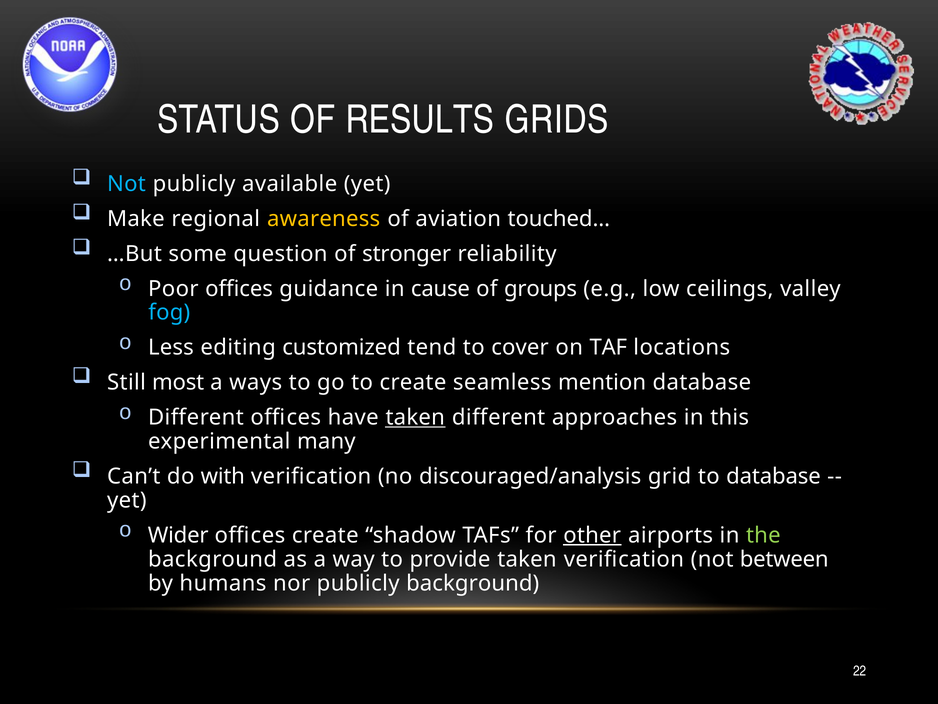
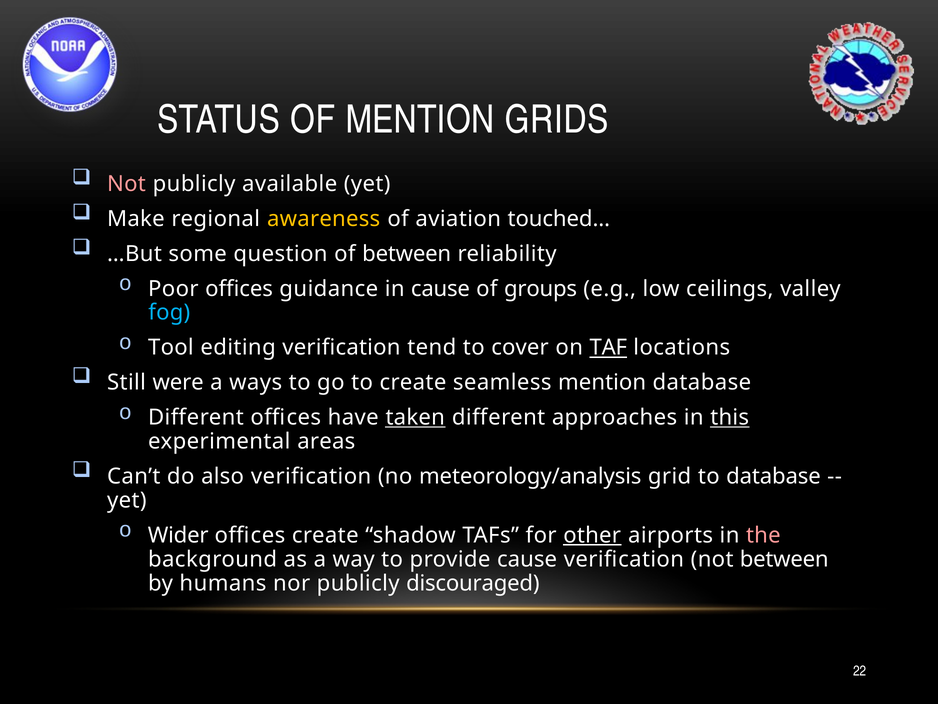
OF RESULTS: RESULTS -> MENTION (420, 120)
Not colour: light blue -> pink (126, 184)
of stronger: stronger -> between (407, 254)
Less: Less -> Tool (171, 347)
editing customized: customized -> verification (341, 347)
TAF underline: none -> present (608, 347)
most: most -> were (178, 382)
this underline: none -> present (730, 417)
many: many -> areas (326, 441)
with: with -> also (223, 476)
discouraged/analysis: discouraged/analysis -> meteorology/analysis (530, 476)
the colour: light green -> pink (763, 535)
provide taken: taken -> cause (527, 559)
publicly background: background -> discouraged (473, 583)
